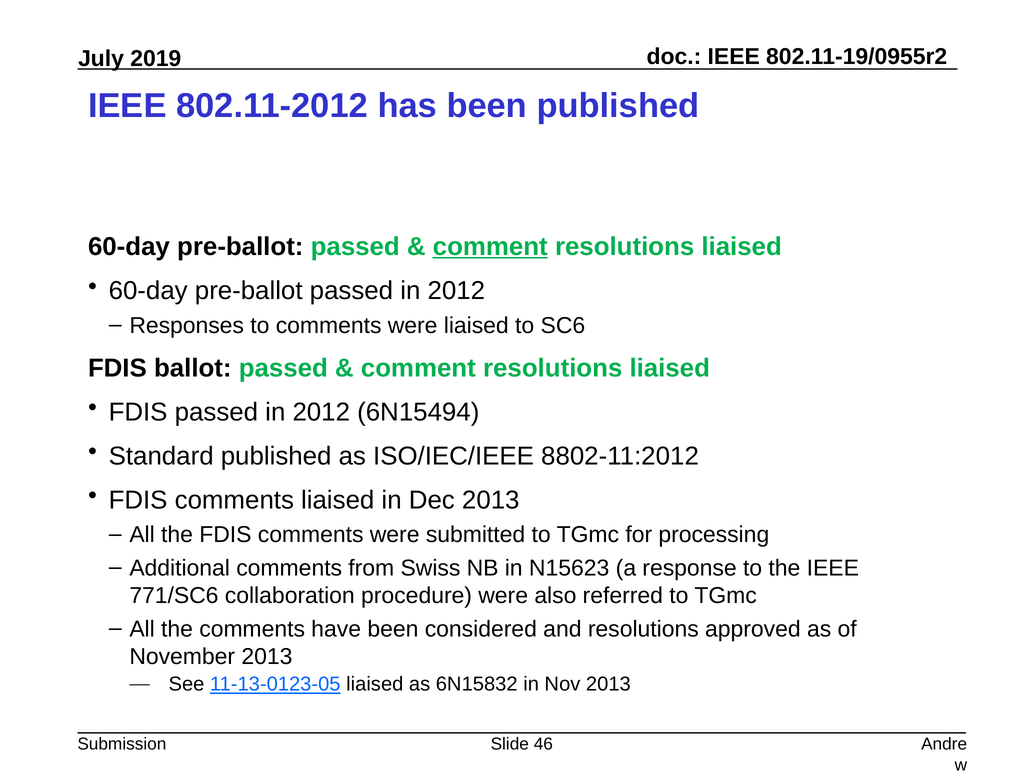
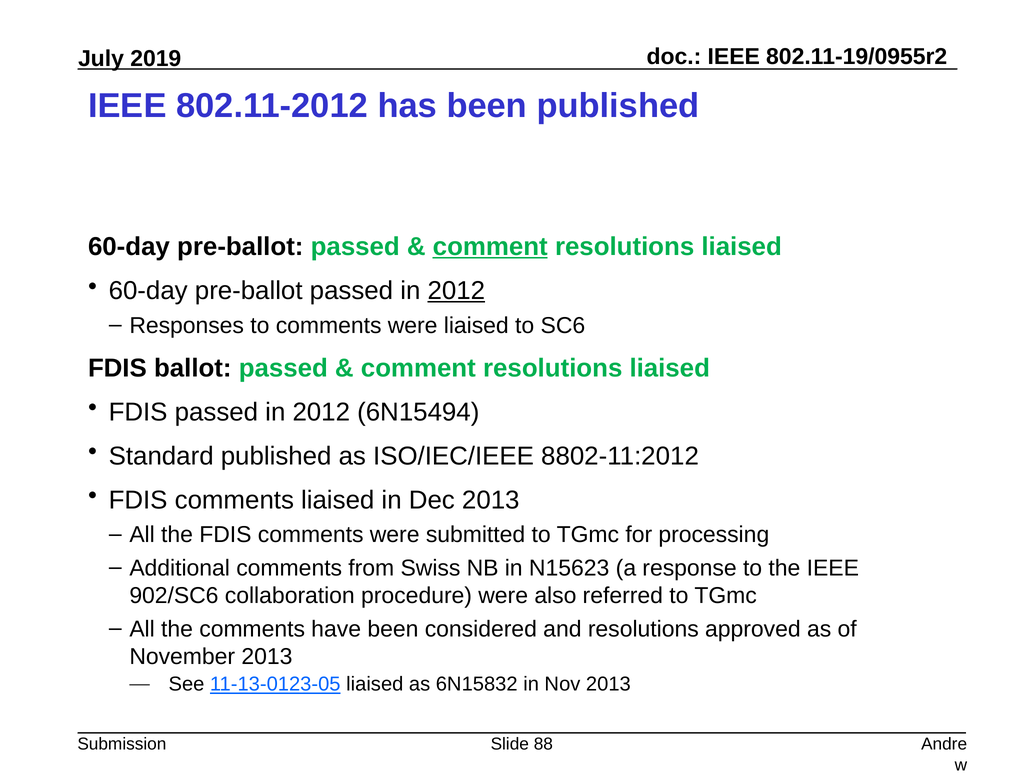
2012 underline: none -> present (456, 291)
771/SC6: 771/SC6 -> 902/SC6 (174, 596)
46: 46 -> 88 (543, 744)
